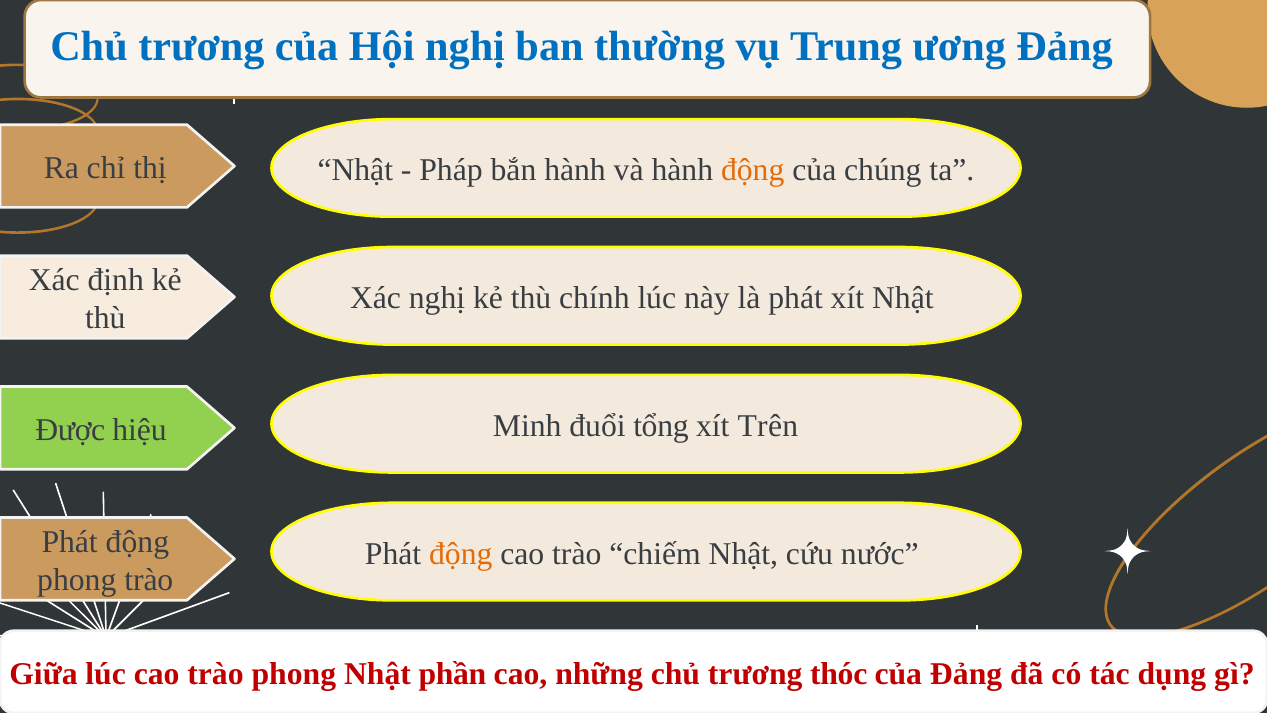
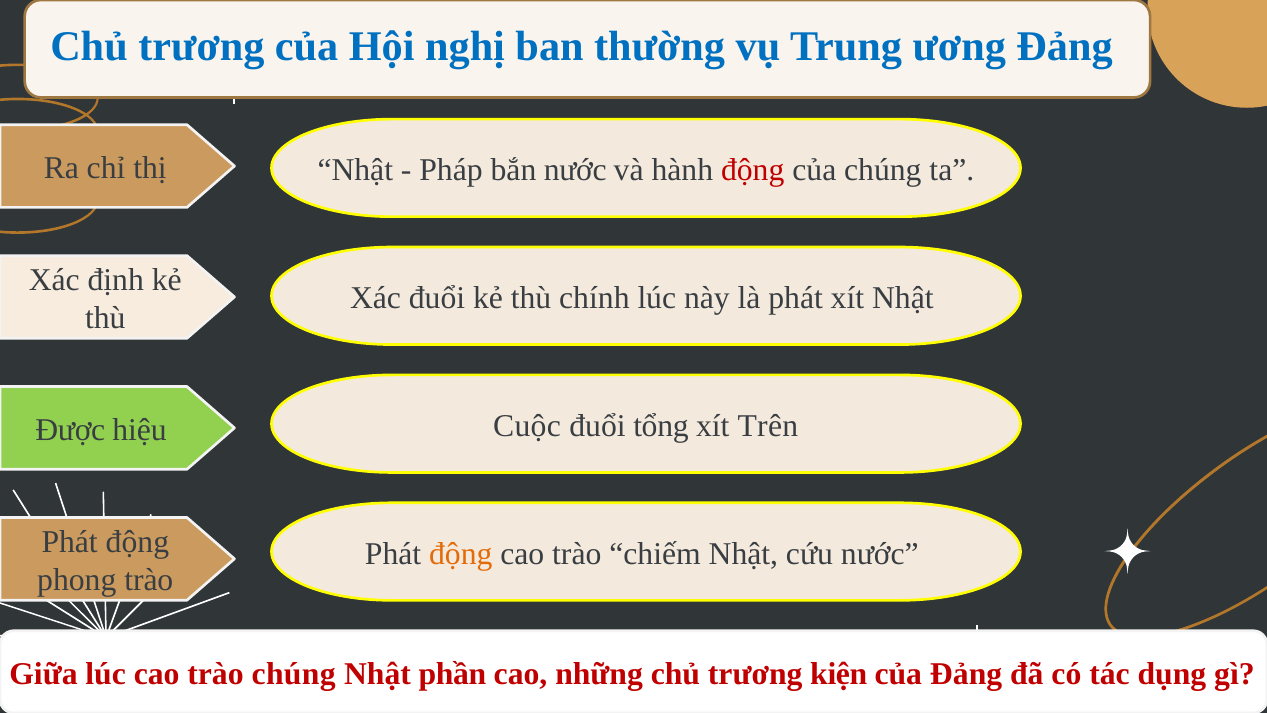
bắn hành: hành -> nước (575, 170)
động colour: orange -> red (753, 170)
Xác nghị: nghị -> đuổi (437, 298)
Minh: Minh -> Cuộc (527, 426)
trào phong: phong -> chúng (294, 674)
thóc: thóc -> kiện (839, 674)
